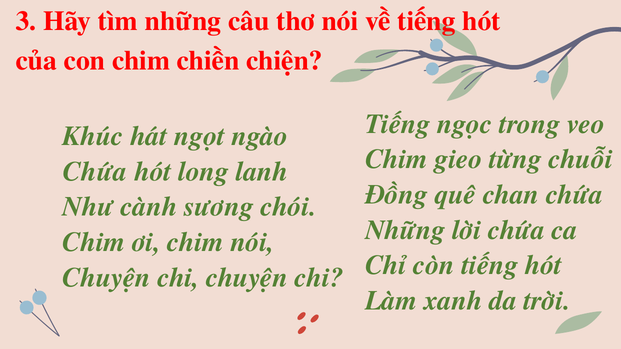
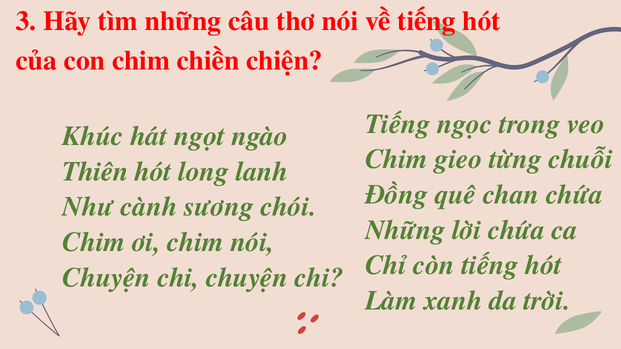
Chứa: Chứa -> Thiên (95, 172)
